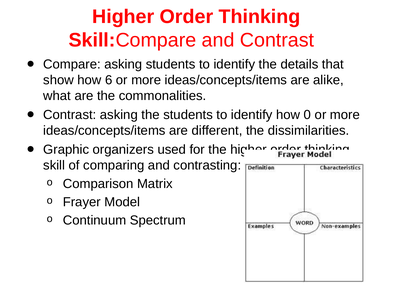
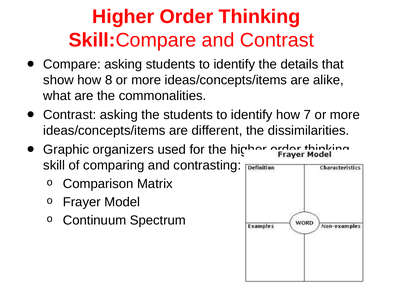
6: 6 -> 8 (109, 80)
0: 0 -> 7 (307, 115)
